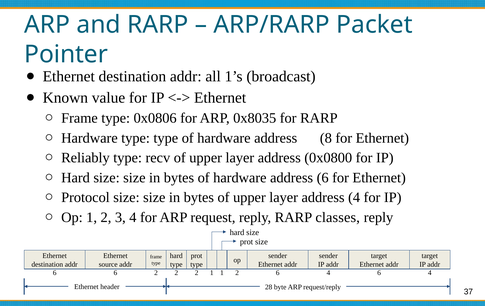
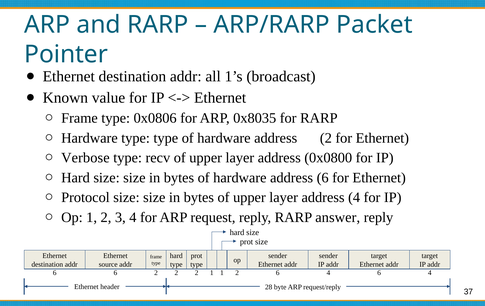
address 8: 8 -> 2 (326, 138)
Reliably: Reliably -> Verbose (85, 158)
classes: classes -> answer (338, 217)
